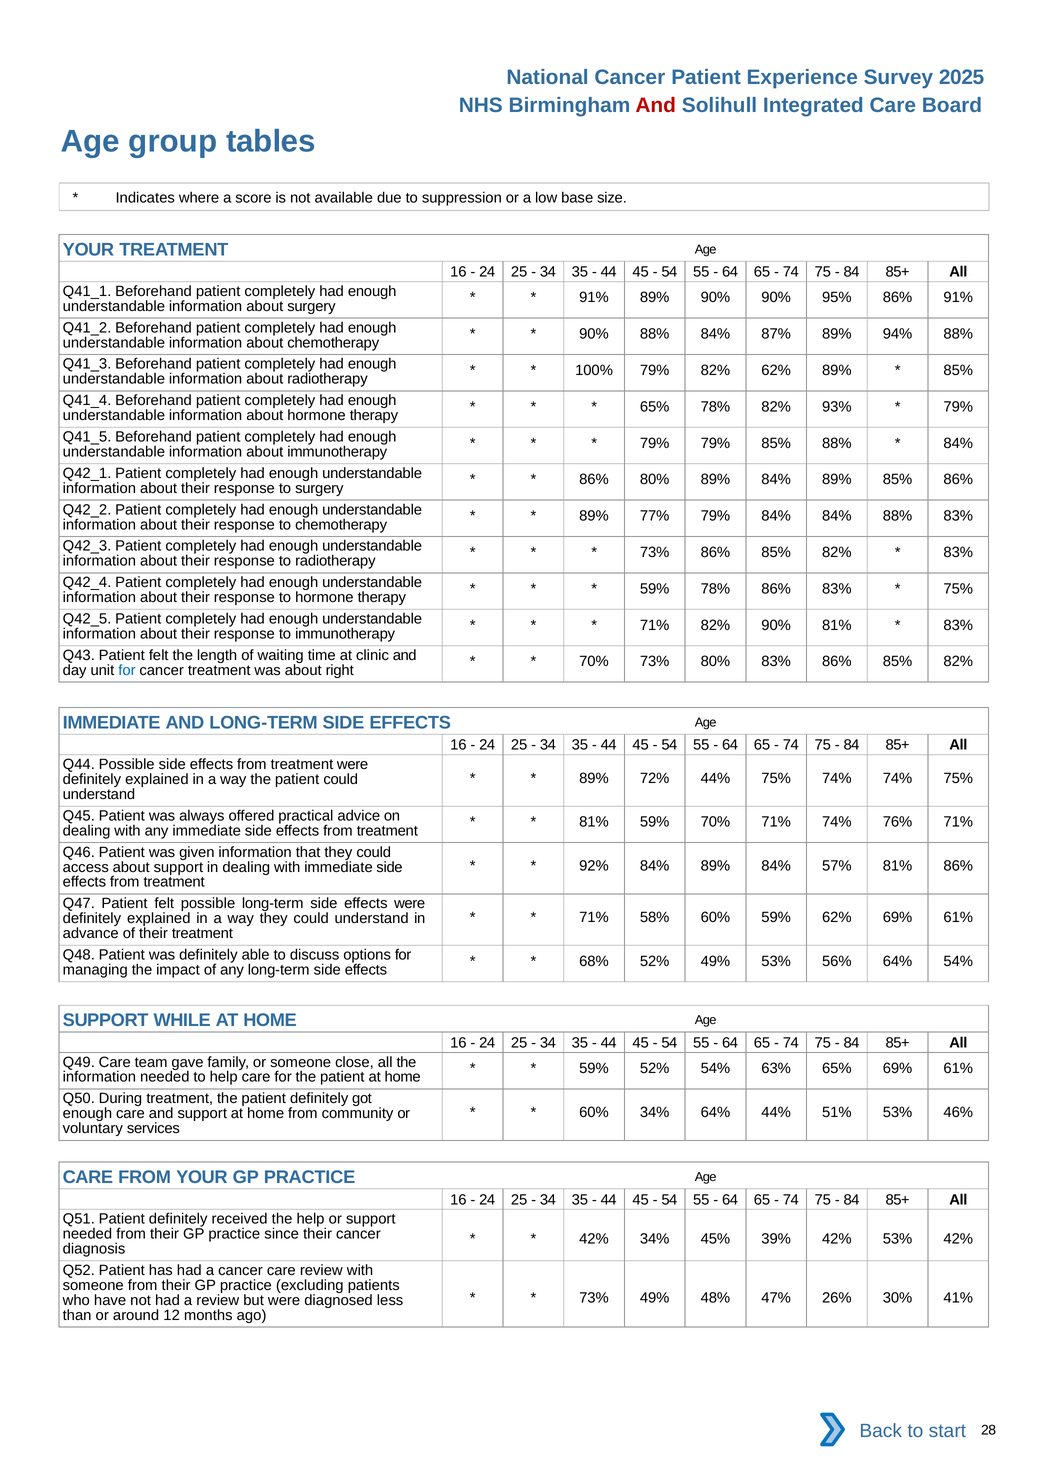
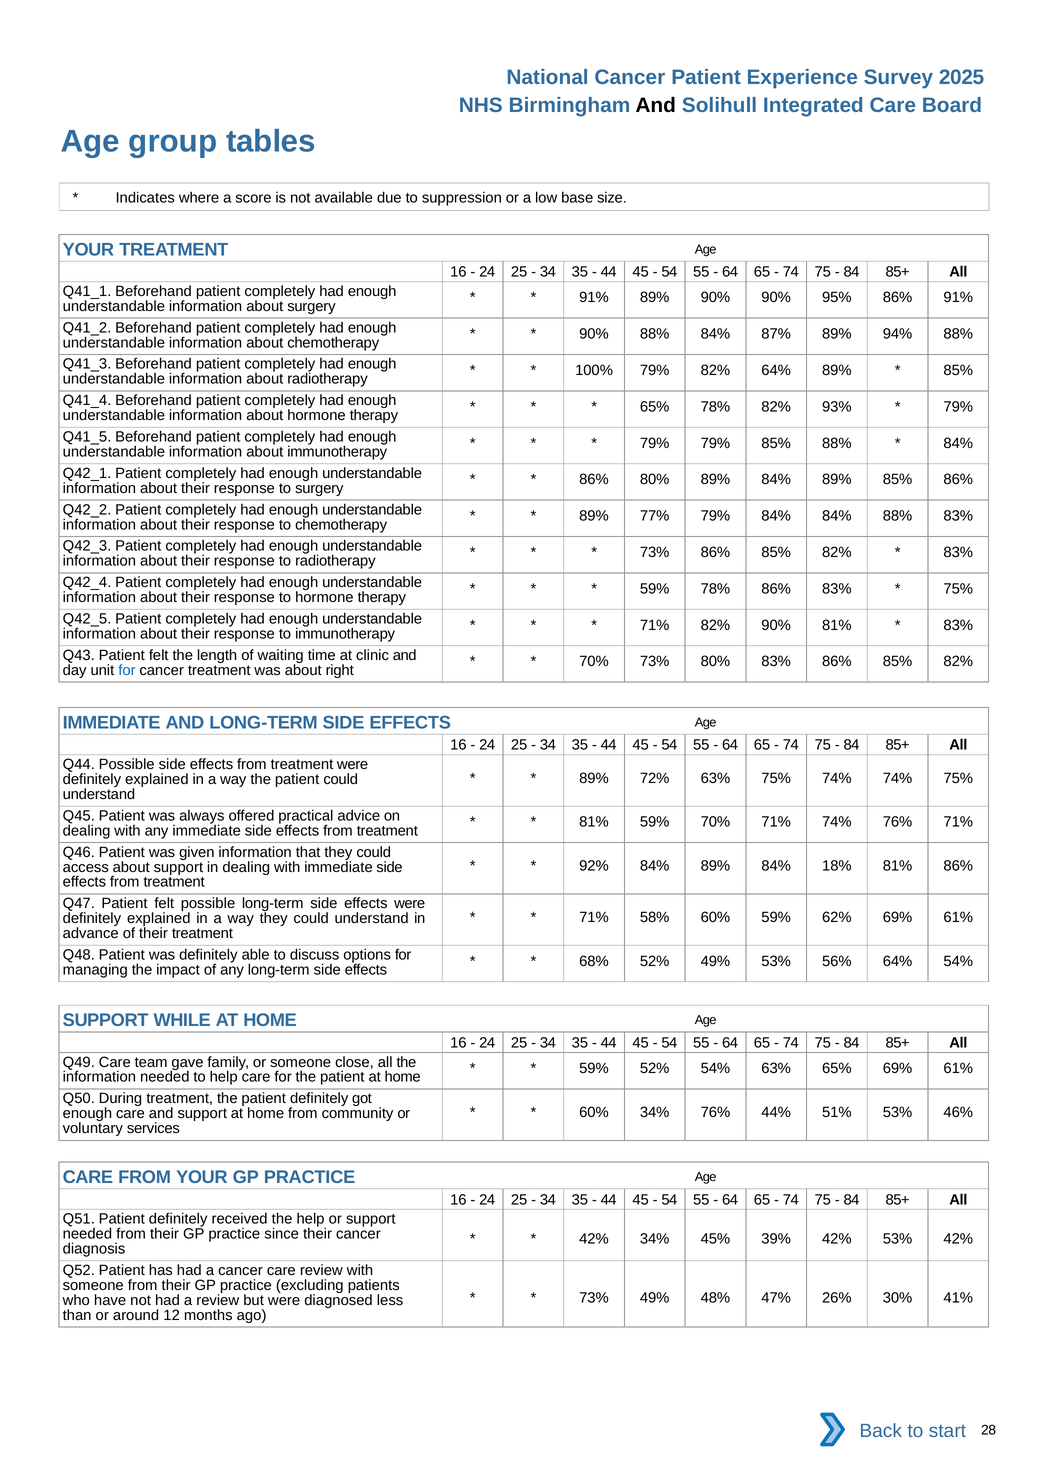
And colour: red -> black (656, 106)
82% 62%: 62% -> 64% (776, 370)
72% 44%: 44% -> 63% (715, 778)
57%: 57% -> 18% (837, 866)
34% 64%: 64% -> 76% (715, 1113)
